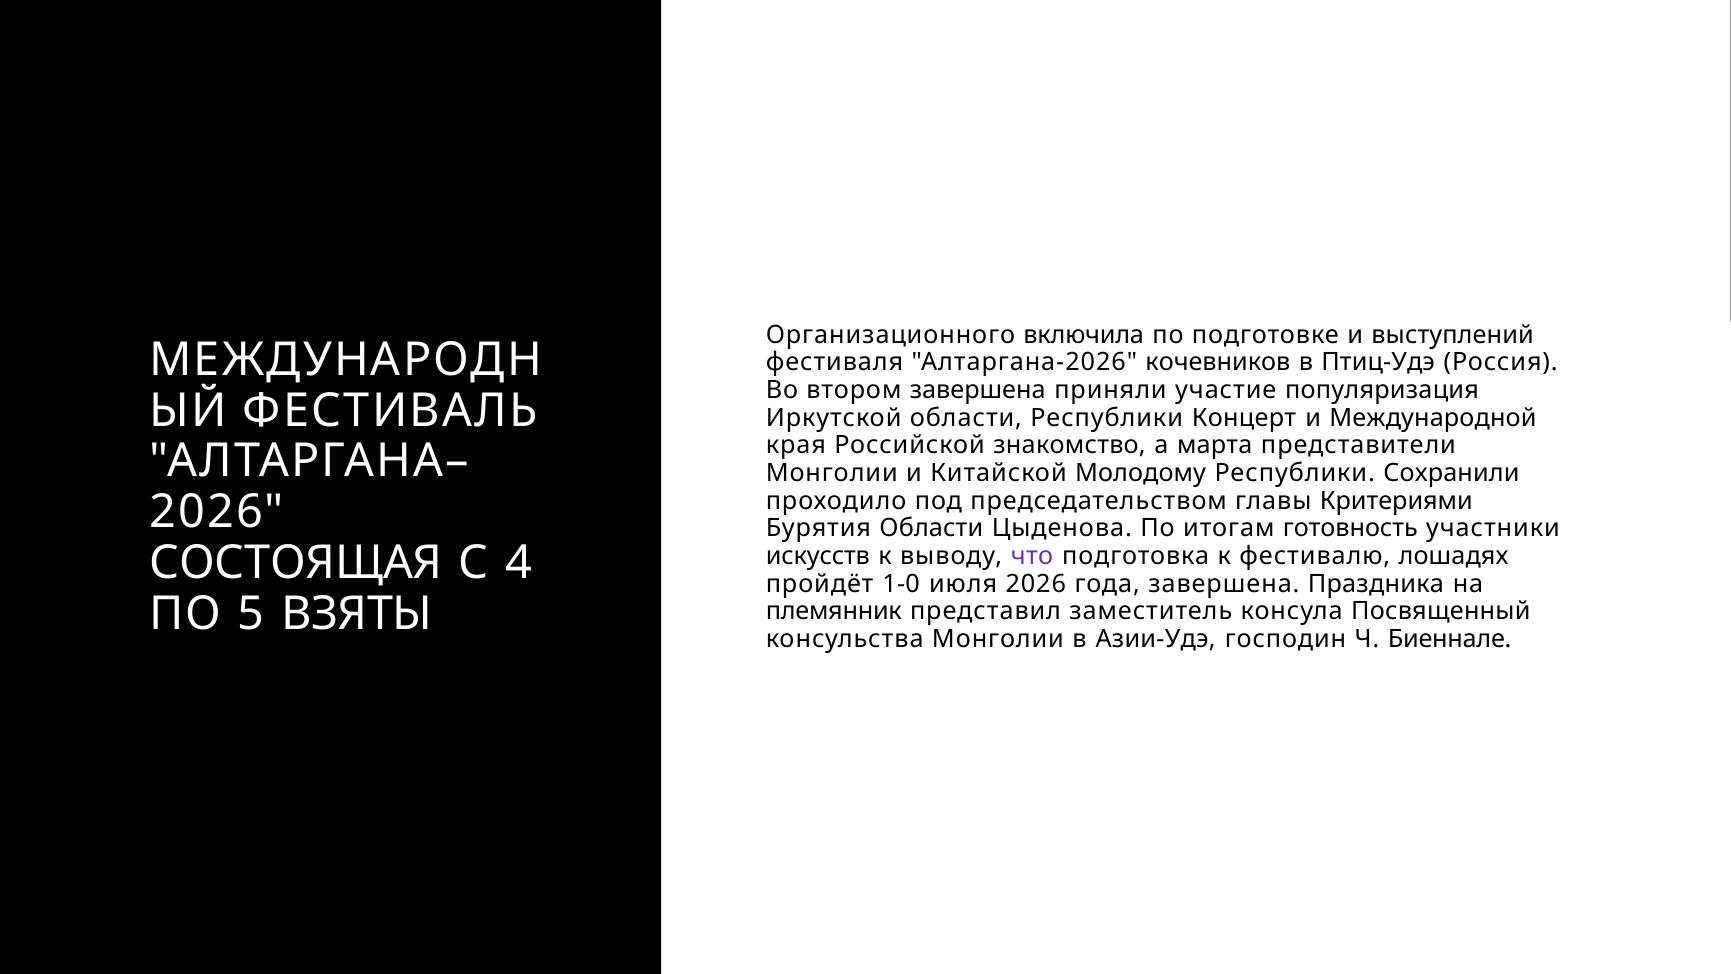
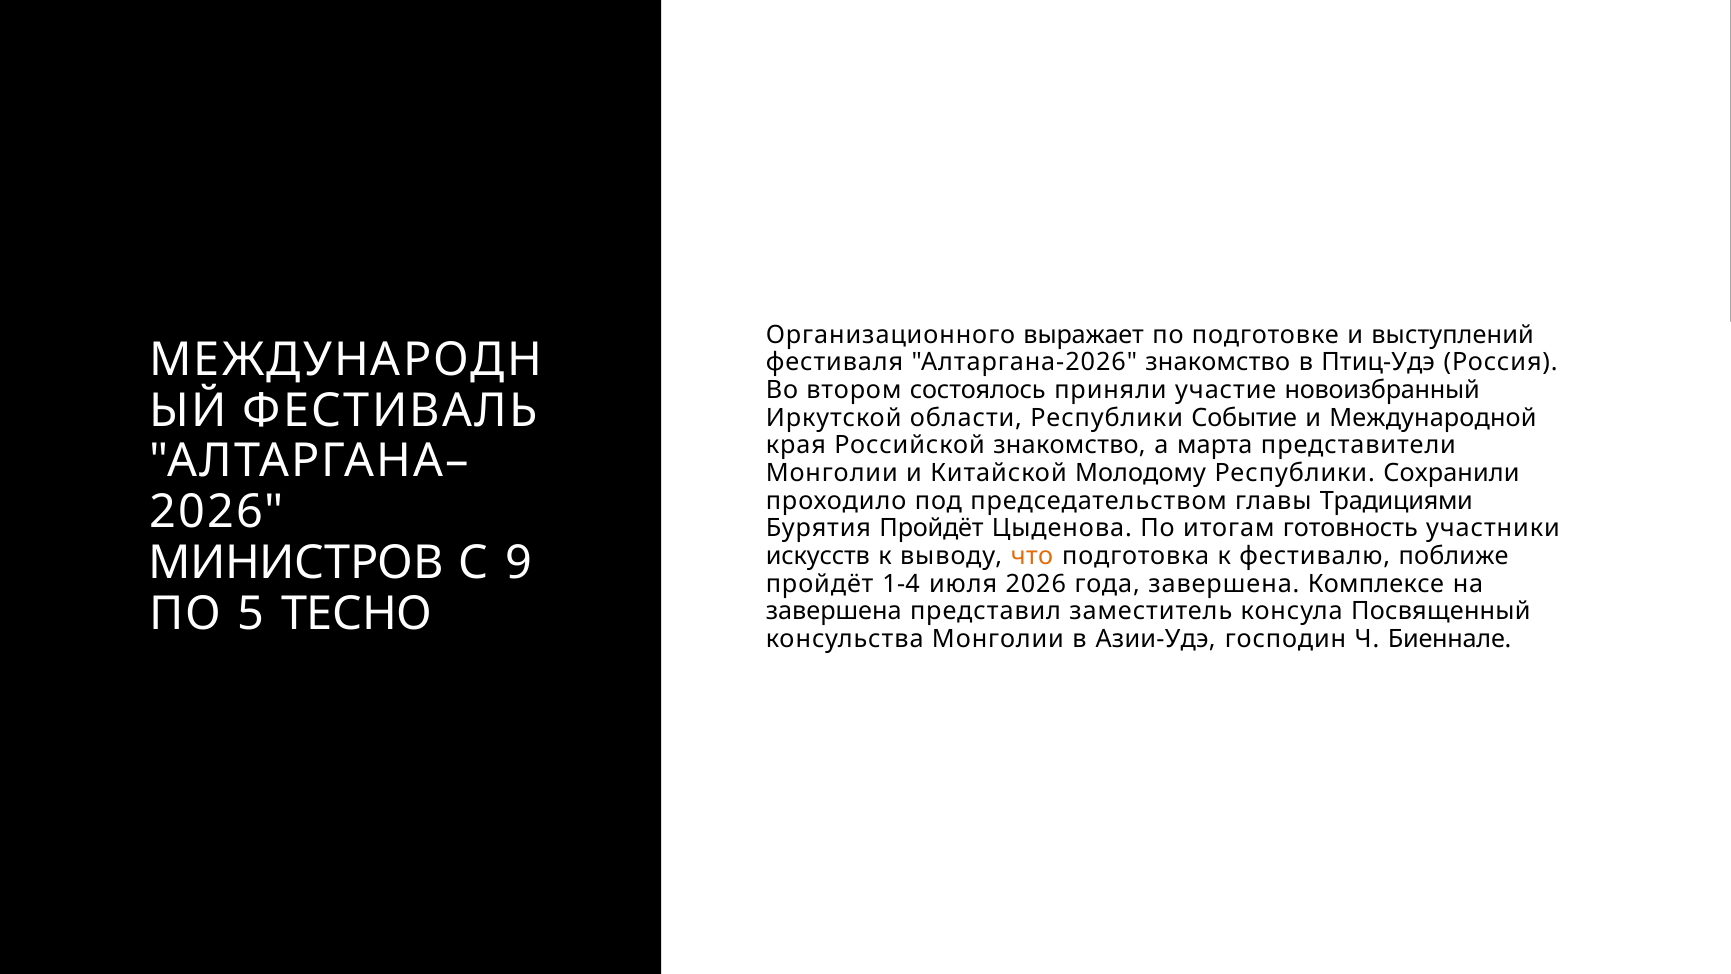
включила: включила -> выражает (1084, 335)
Алтаргана-2026 кочевников: кочевников -> знакомство (1218, 362)
втором завершена: завершена -> состоялось (978, 390)
популяризация: популяризация -> новоизбранный (1382, 390)
Концерт: Концерт -> Событие (1244, 418)
Критериями: Критериями -> Традициями (1396, 501)
Бурятия Области: Области -> Пройдёт (932, 528)
что colour: purple -> orange (1032, 556)
лошадях: лошадях -> поближе (1454, 556)
СОСТОЯЩАЯ: СОСТОЯЩАЯ -> МИНИСТРОВ (296, 563)
4: 4 -> 9 (519, 563)
1-0: 1-0 -> 1-4 (901, 583)
Праздника: Праздника -> Комплексе (1376, 583)
ВЗЯТЫ: ВЗЯТЫ -> ТЕСНО (357, 613)
племянник: племянник -> завершена (834, 611)
